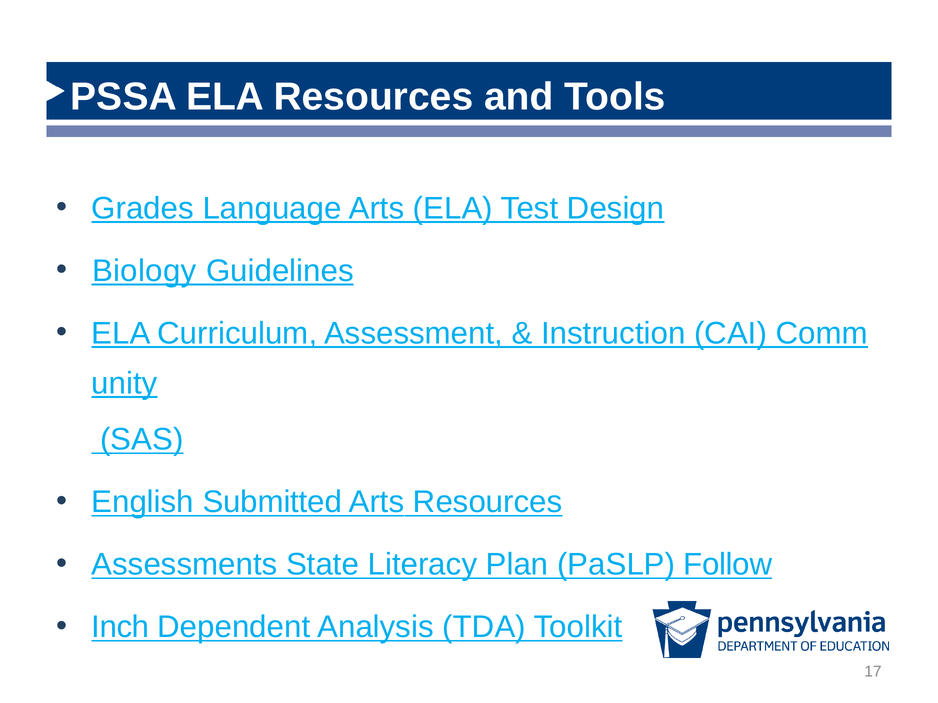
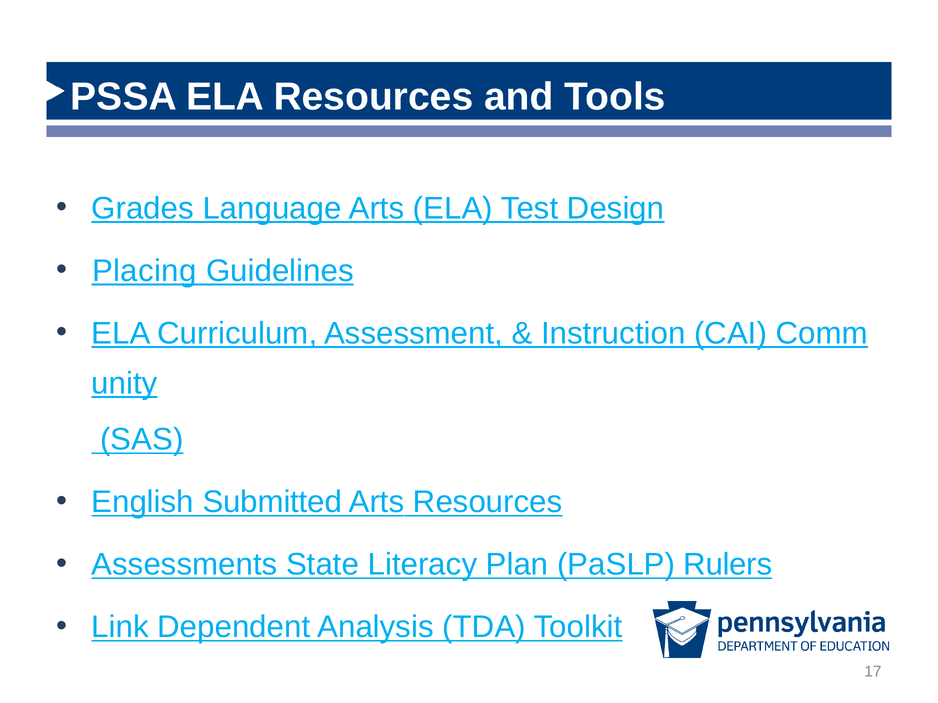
Biology: Biology -> Placing (144, 271)
Follow: Follow -> Rulers (728, 565)
Inch: Inch -> Link (120, 627)
